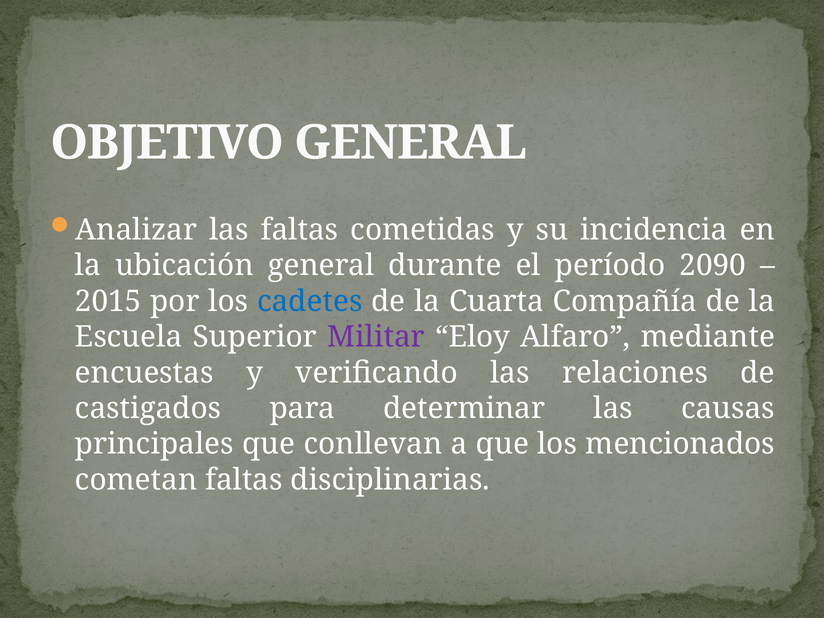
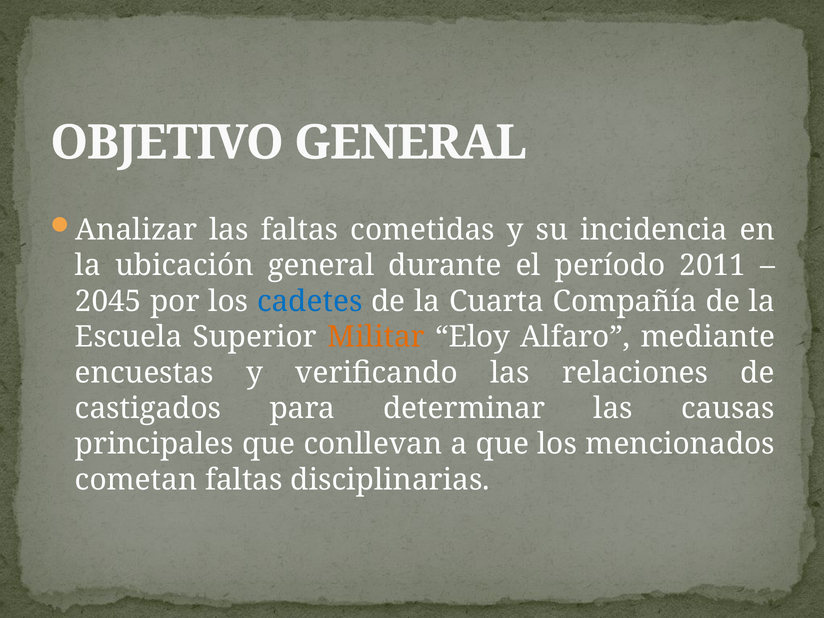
2090: 2090 -> 2011 (713, 266)
2015: 2015 -> 2045 (108, 301)
Militar colour: purple -> orange (376, 337)
